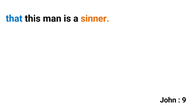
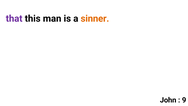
that colour: blue -> purple (14, 19)
